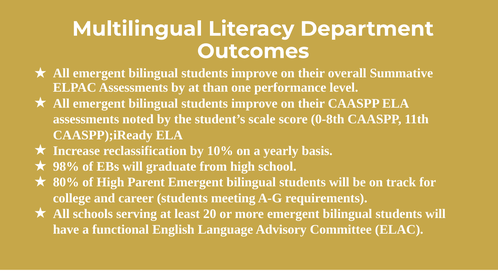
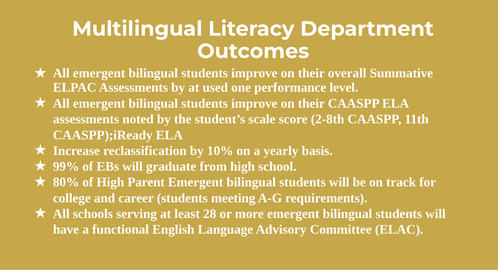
than: than -> used (215, 88)
0-8th: 0-8th -> 2-8th (328, 119)
98%: 98% -> 99% (66, 167)
20: 20 -> 28 (210, 214)
